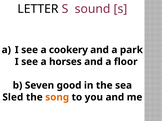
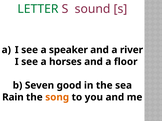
LETTER colour: black -> green (38, 9)
cookery: cookery -> speaker (68, 50)
park: park -> river (131, 50)
Sled: Sled -> Rain (13, 98)
